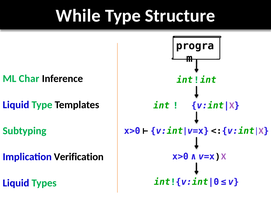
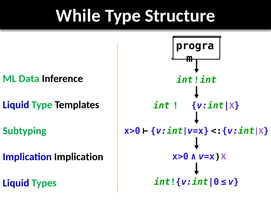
Char: Char -> Data (29, 78)
Implication Verification: Verification -> Implication (79, 156)
